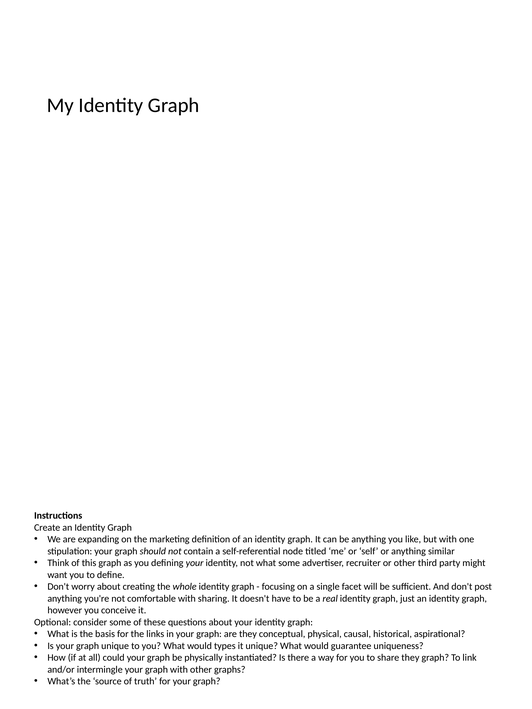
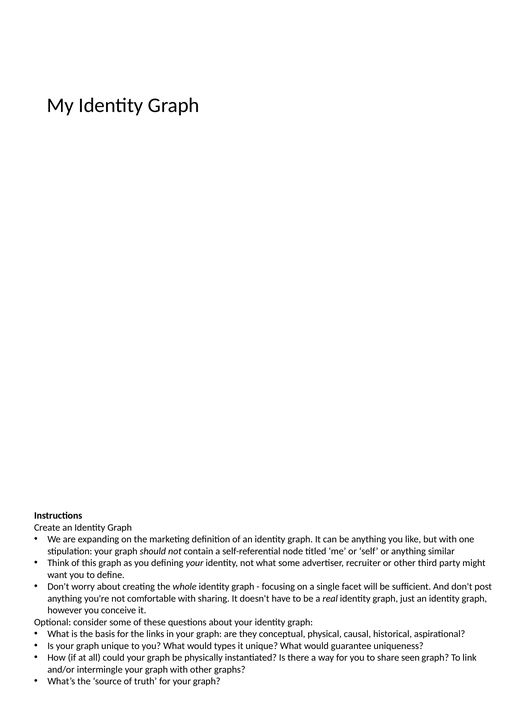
share they: they -> seen (410, 658)
